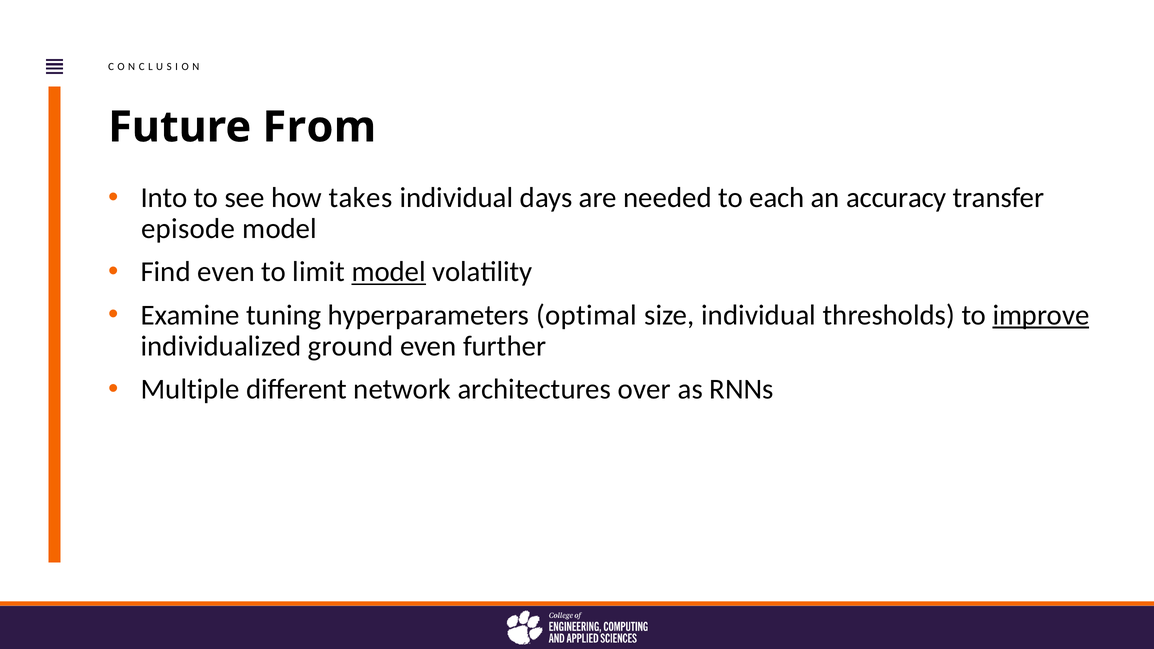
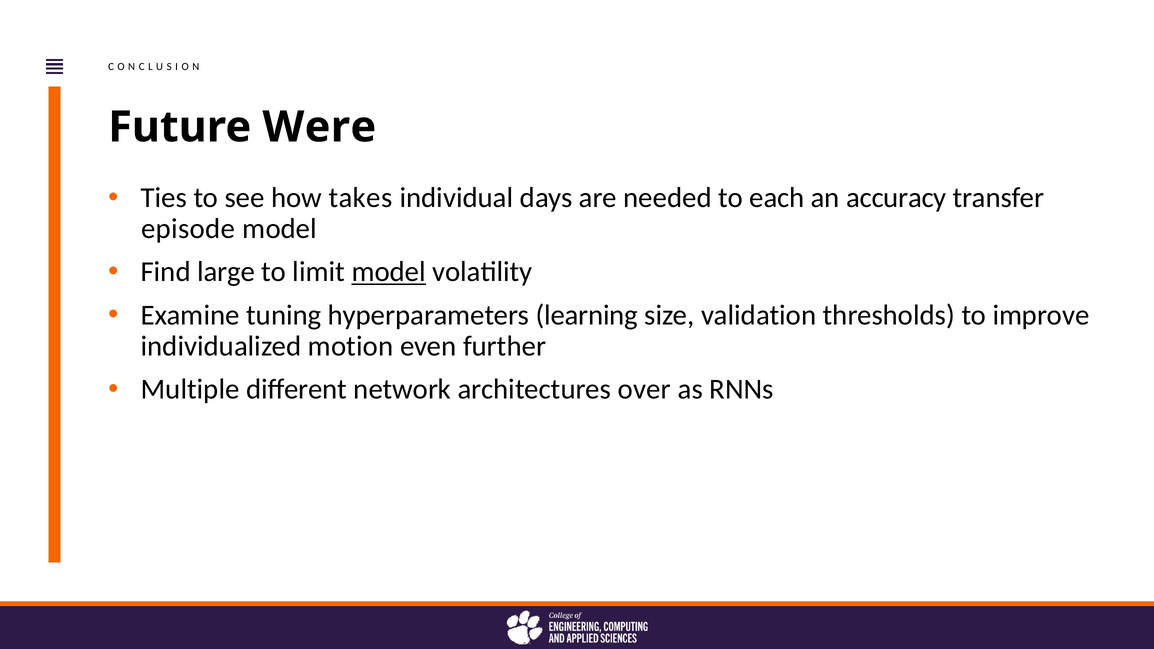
From: From -> Were (319, 127)
Into: Into -> Ties (164, 198)
Find even: even -> large (226, 272)
optimal: optimal -> learning (587, 315)
size individual: individual -> validation (759, 315)
improve underline: present -> none (1041, 315)
ground: ground -> motion (351, 346)
